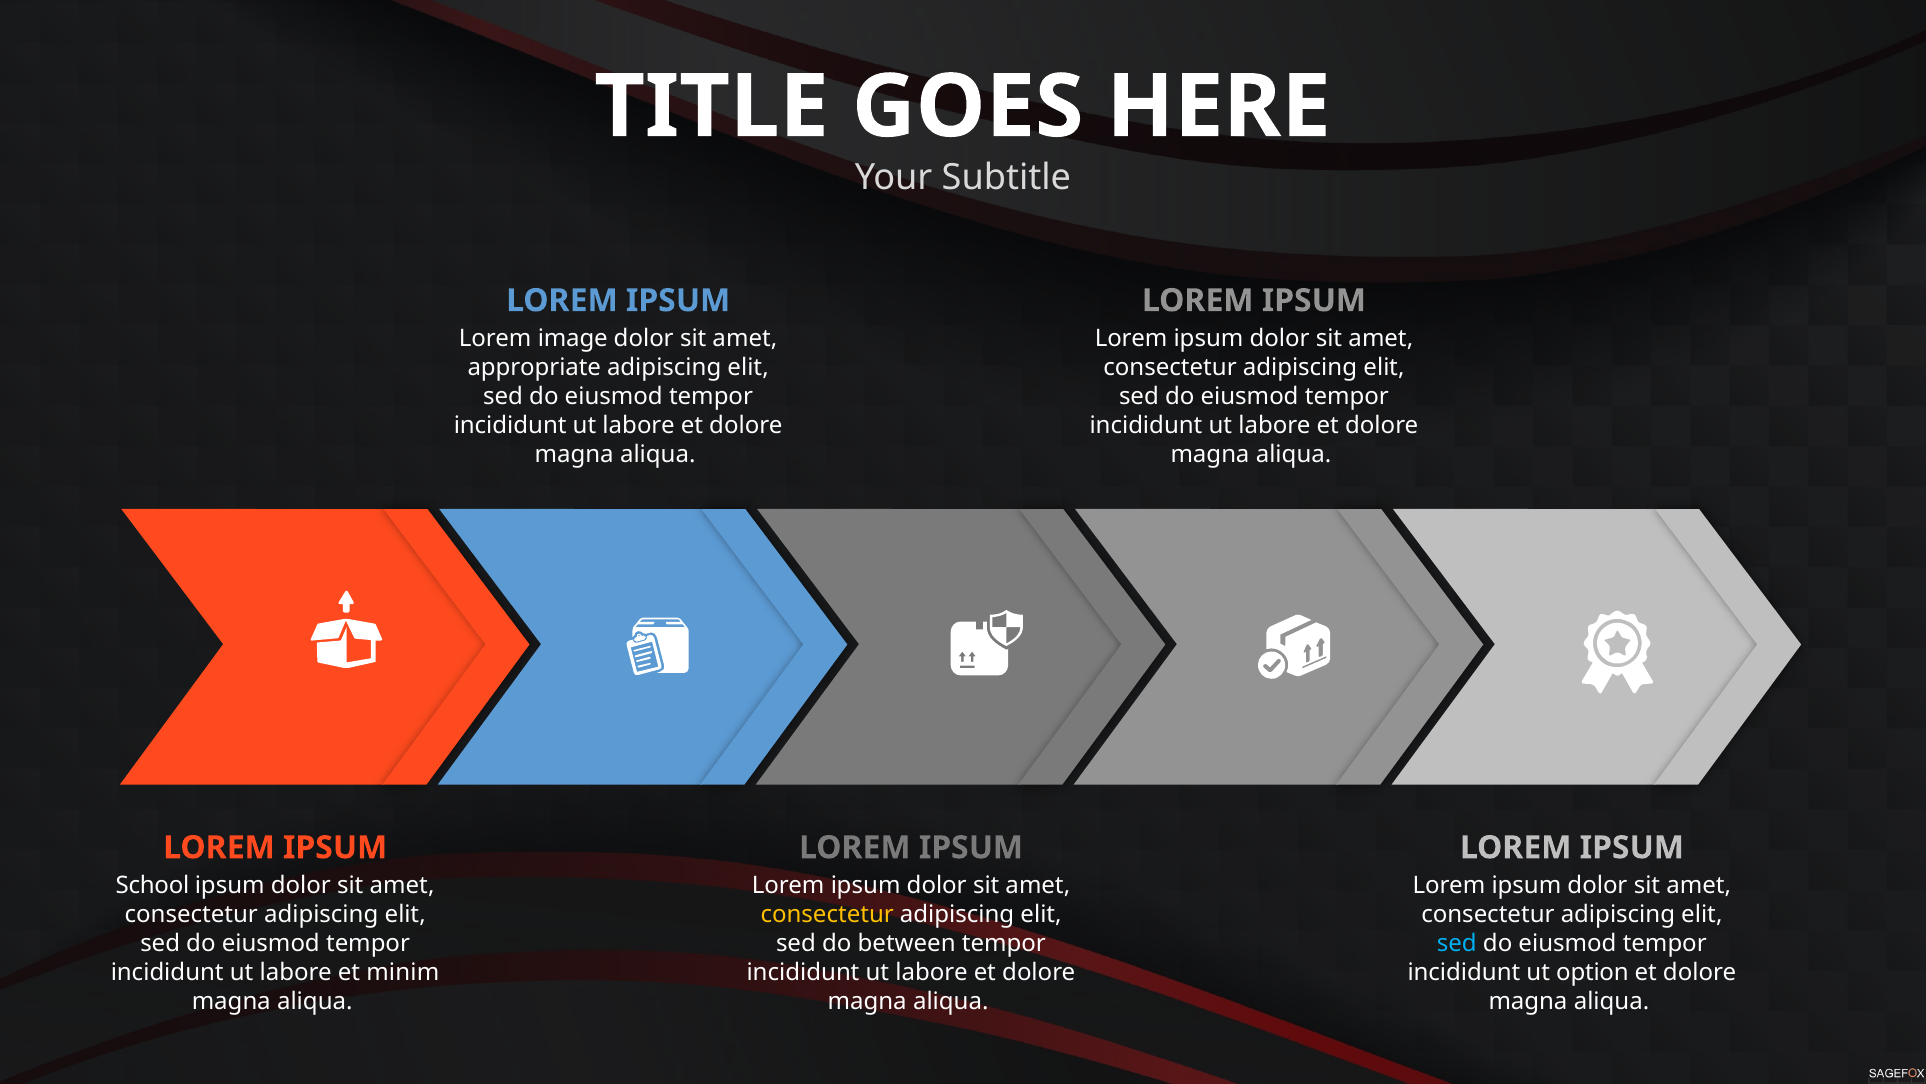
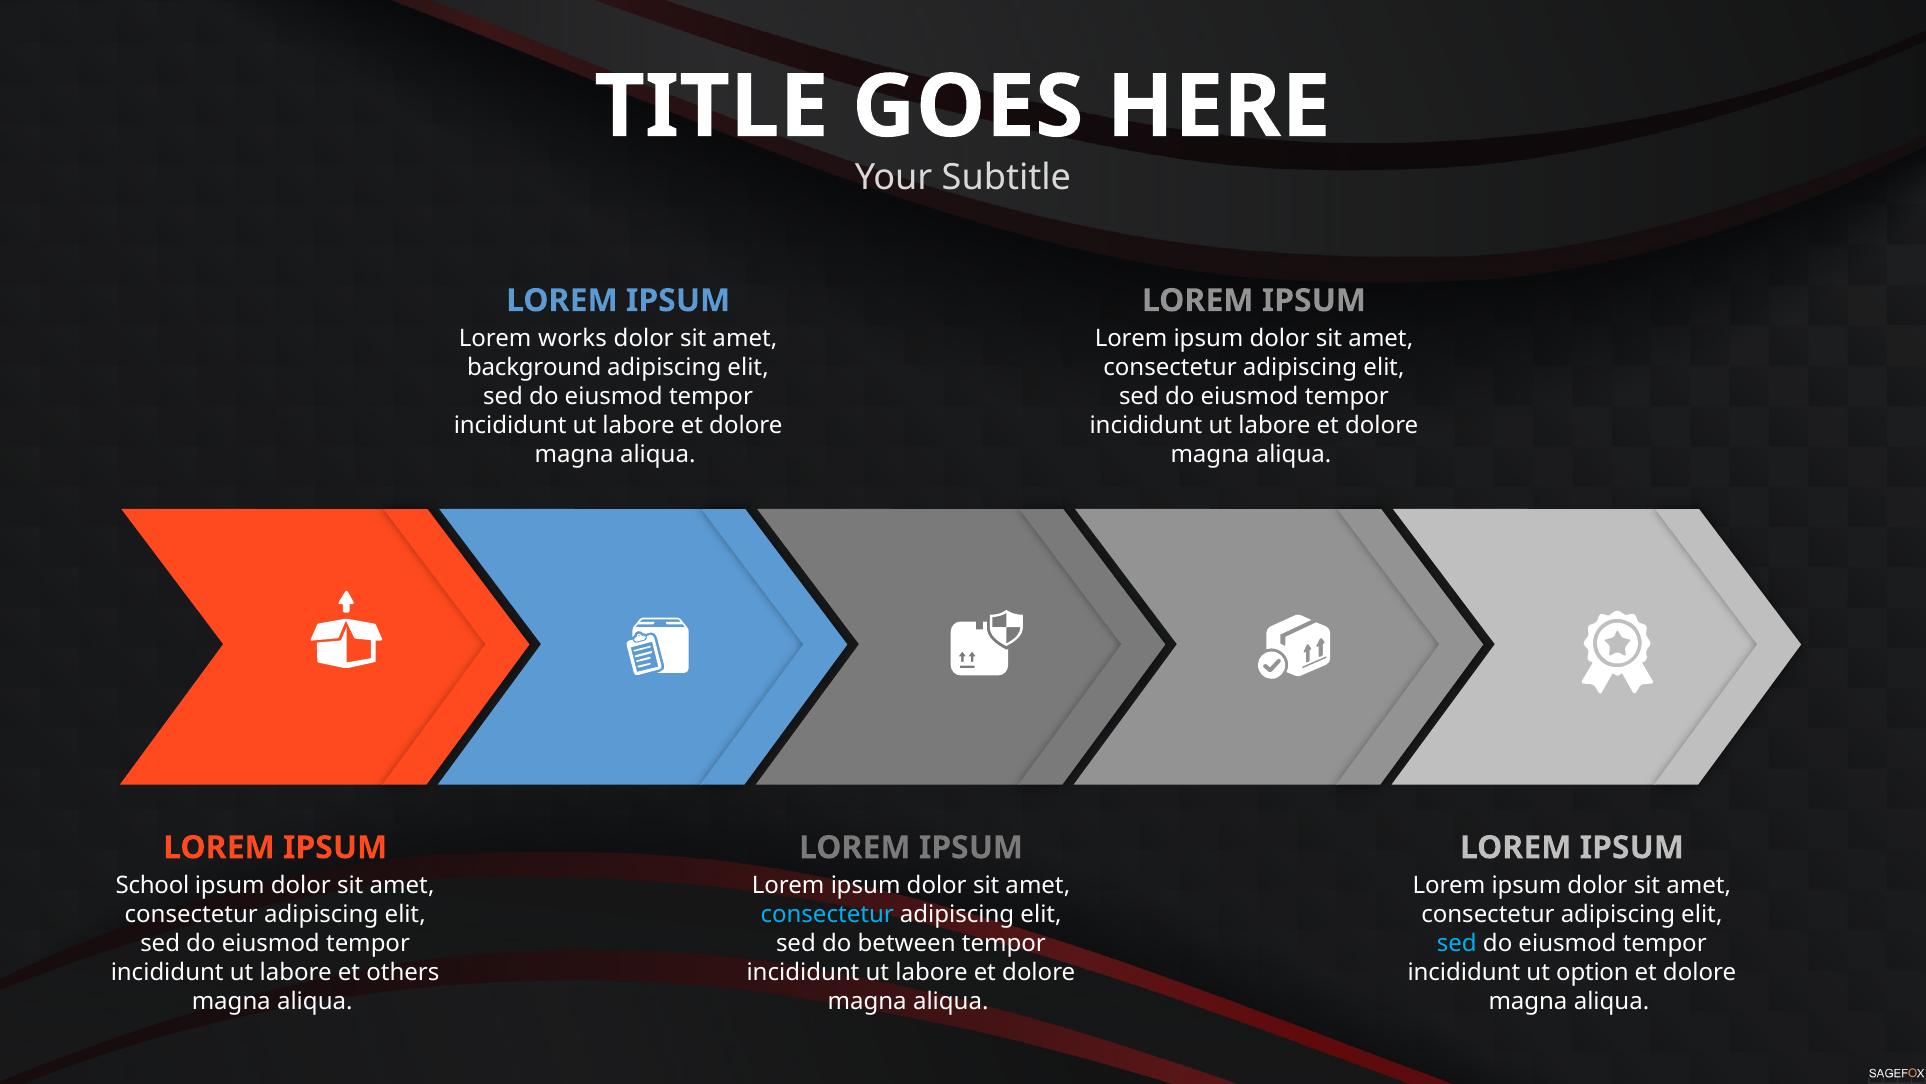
image: image -> works (573, 338)
appropriate: appropriate -> background (534, 367)
consectetur colour: yellow -> light blue (827, 914)
minim: minim -> others (403, 972)
